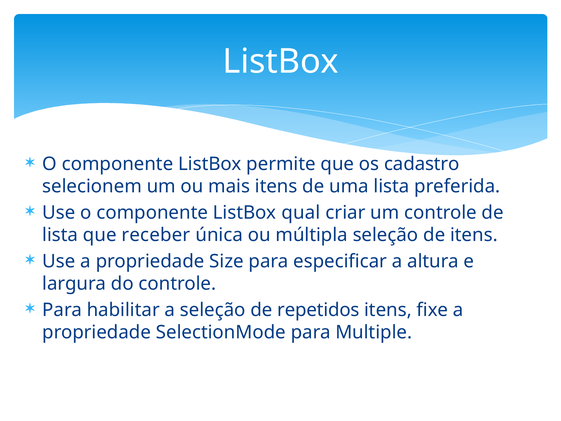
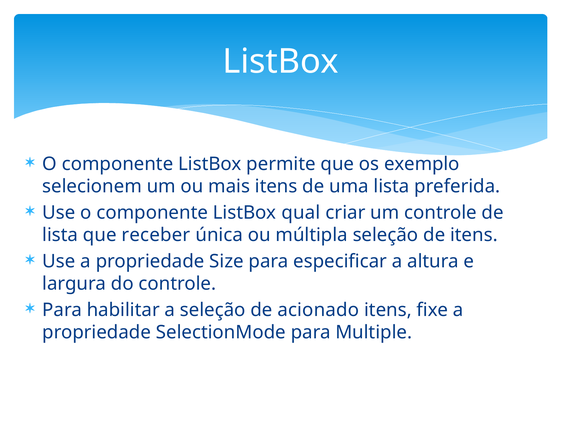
cadastro: cadastro -> exemplo (422, 164)
repetidos: repetidos -> acionado (318, 310)
